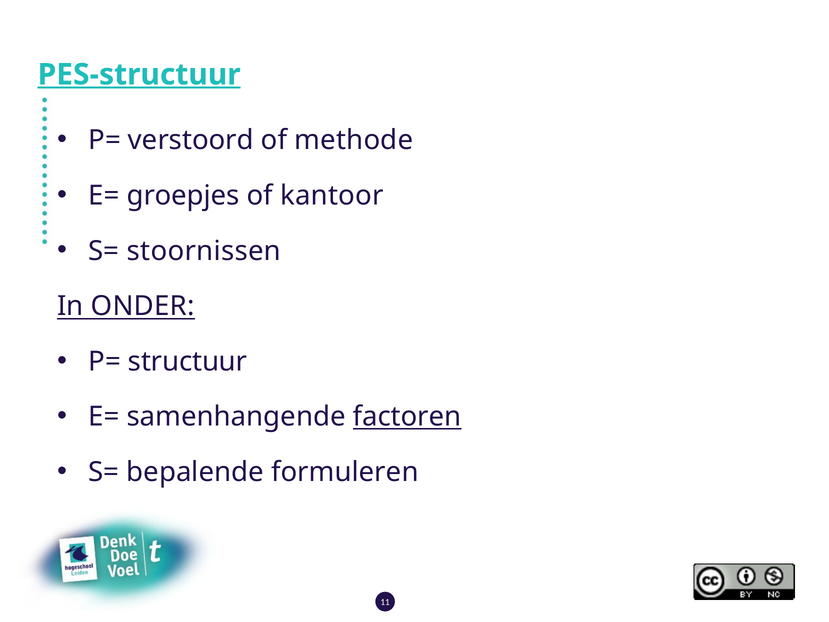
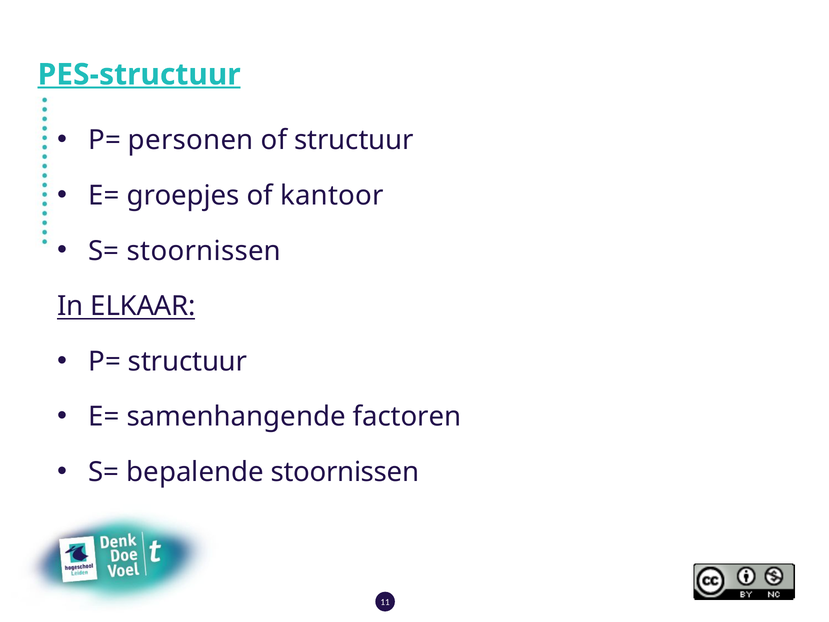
verstoord: verstoord -> personen (191, 140)
of methode: methode -> structuur (354, 140)
ONDER: ONDER -> ELKAAR (143, 306)
factoren underline: present -> none (407, 417)
bepalende formuleren: formuleren -> stoornissen (345, 472)
